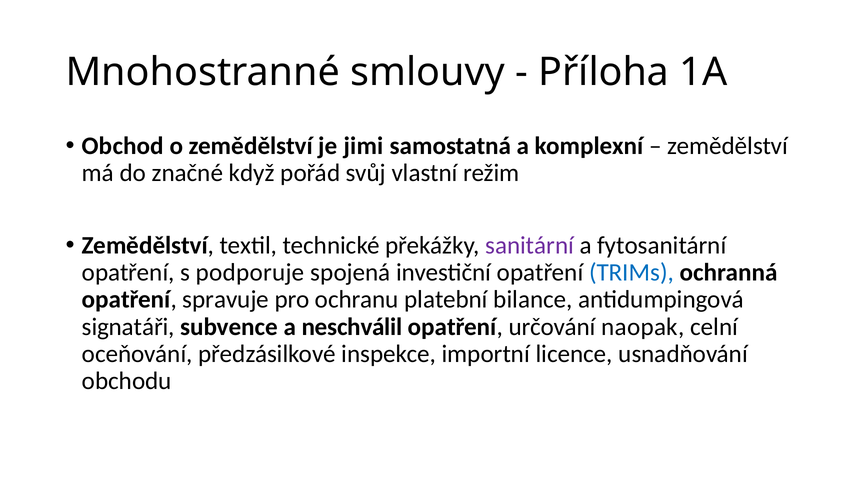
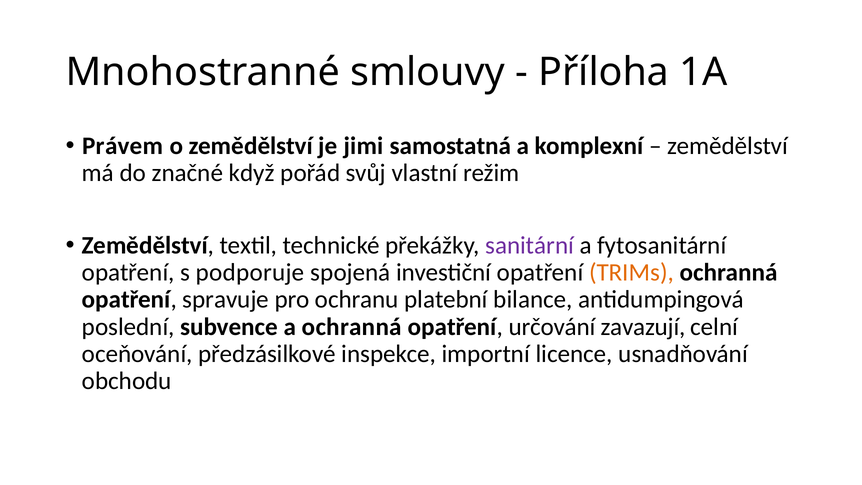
Obchod: Obchod -> Právem (123, 146)
TRIMs colour: blue -> orange (631, 272)
signatáři: signatáři -> poslední (128, 327)
a neschválil: neschválil -> ochranná (352, 327)
naopak: naopak -> zavazují (643, 327)
